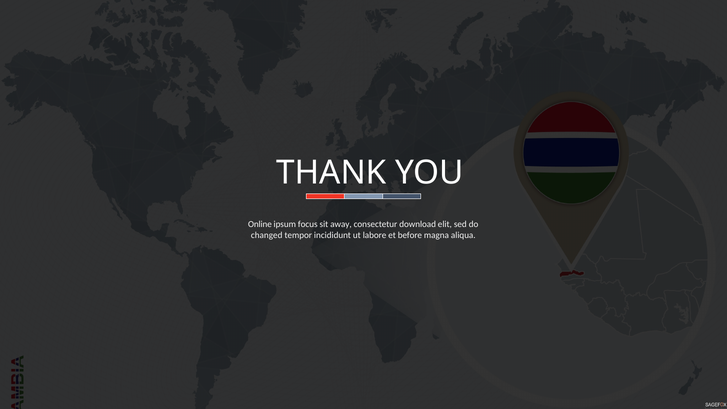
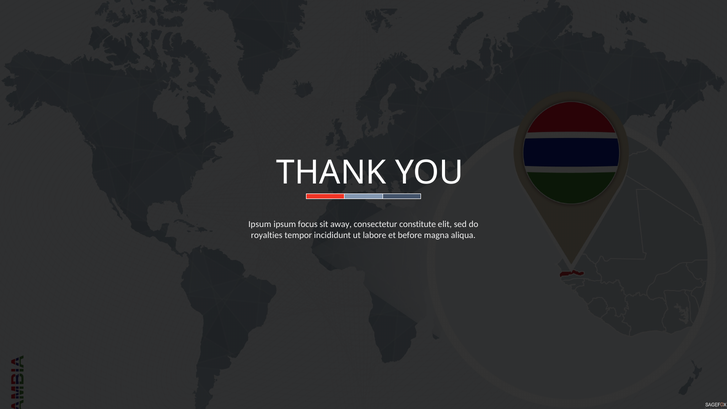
Online: Online -> Ipsum (260, 224)
download: download -> constitute (418, 224)
changed: changed -> royalties (267, 235)
